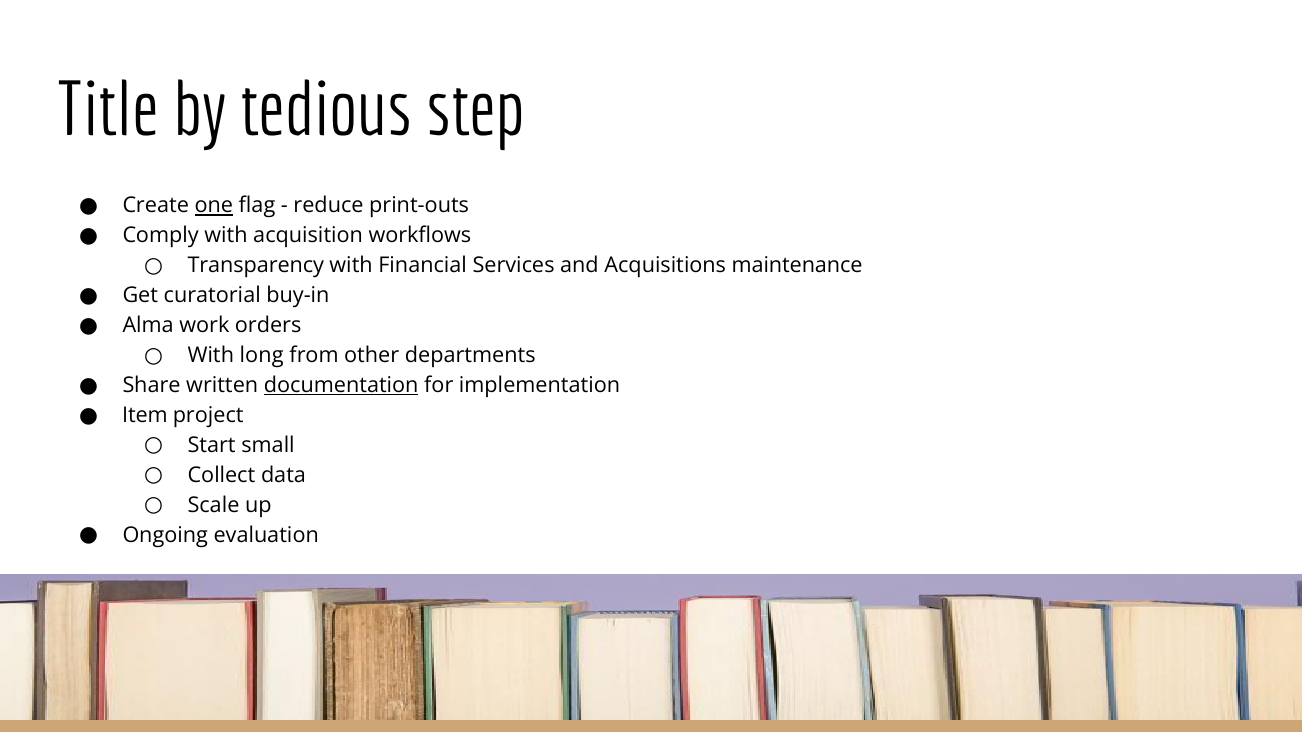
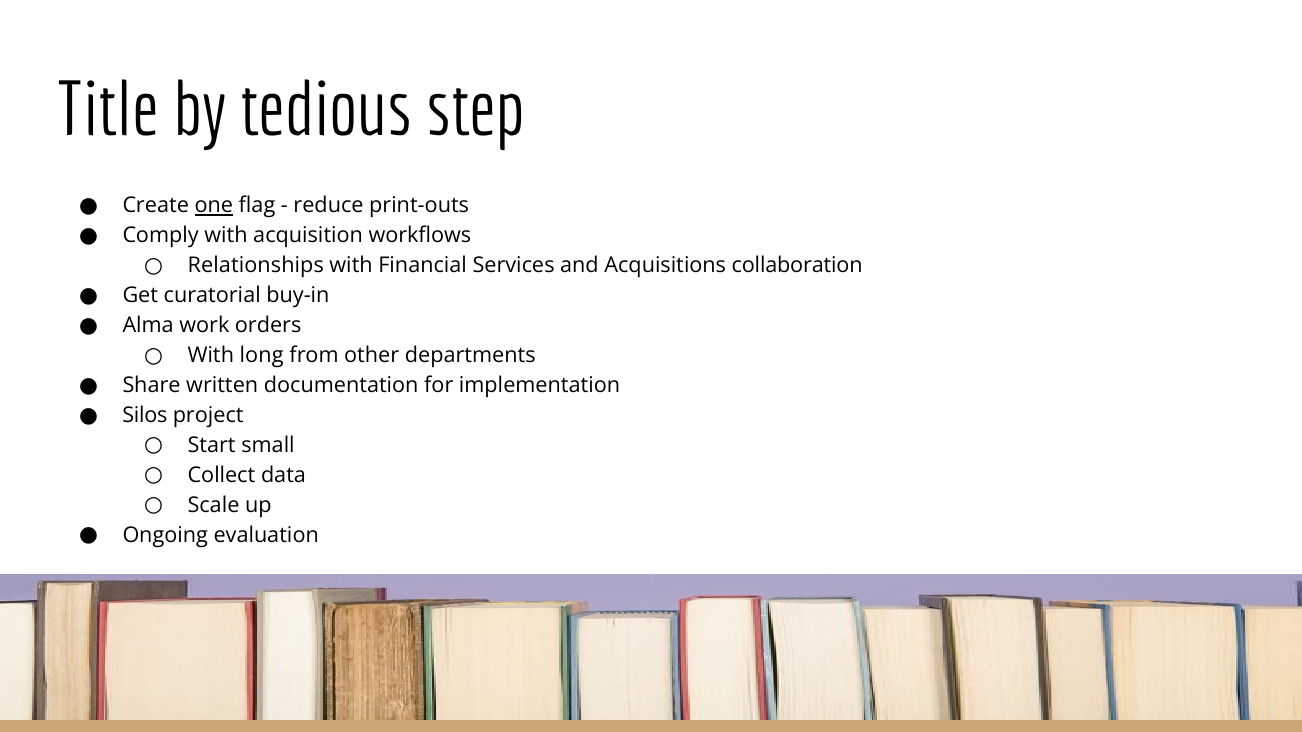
Transparency: Transparency -> Relationships (256, 266)
maintenance: maintenance -> collaboration (797, 266)
documentation underline: present -> none (341, 385)
Item: Item -> Silos (145, 415)
